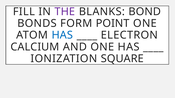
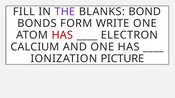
POINT: POINT -> WRITE (113, 23)
HAS colour: blue -> red (62, 35)
SQUARE: SQUARE -> PICTURE (122, 59)
